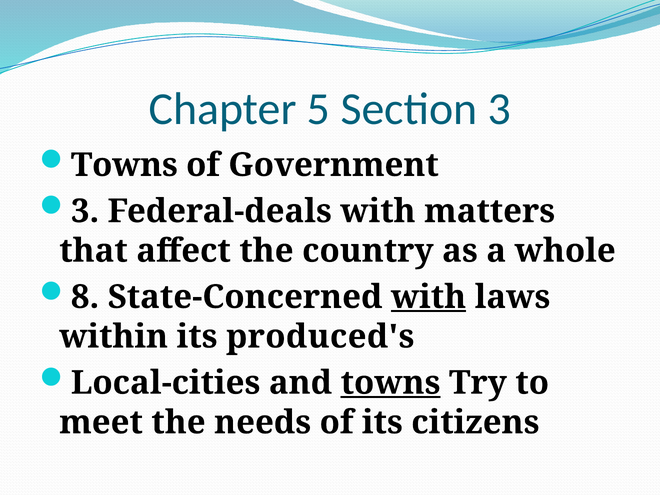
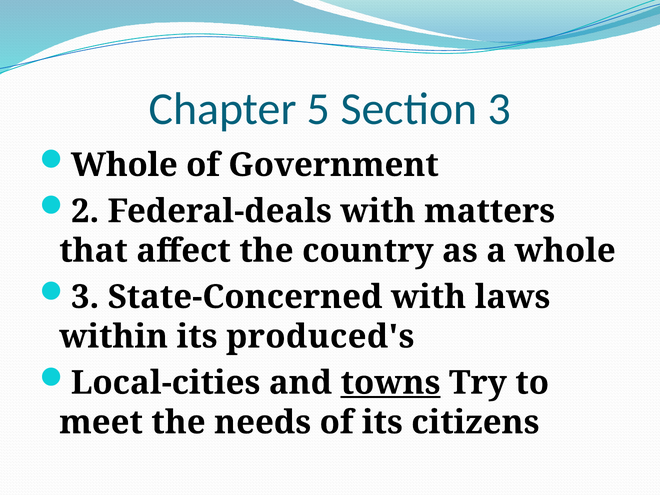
Towns: Towns -> Whole (124, 165)
3: 3 -> 2 (85, 211)
8: 8 -> 3 (85, 297)
with underline: present -> none (429, 297)
